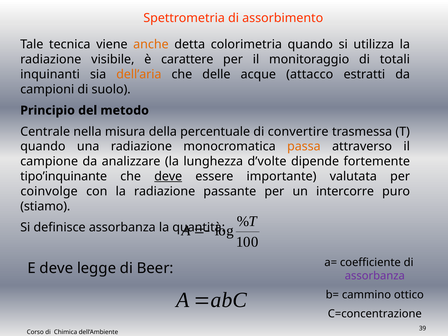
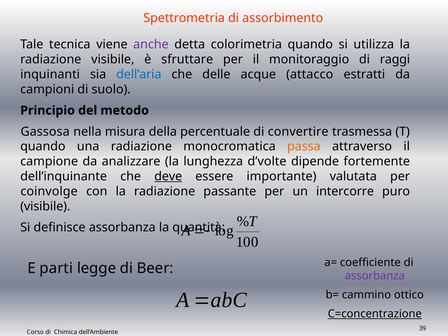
anche colour: orange -> purple (151, 44)
carattere: carattere -> sfruttare (187, 59)
totali: totali -> raggi (395, 59)
dell’aria colour: orange -> blue (139, 74)
Centrale: Centrale -> Gassosa (45, 132)
tipo’inquinante: tipo’inquinante -> dell’inquinante (64, 176)
stiamo: stiamo -> visibile (45, 206)
E deve: deve -> parti (56, 268)
C=concentrazione underline: none -> present (375, 314)
